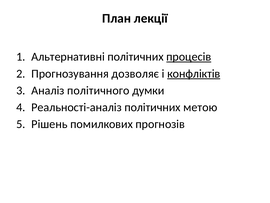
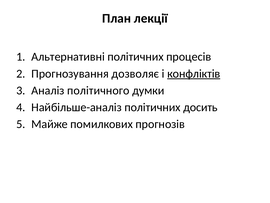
процесів underline: present -> none (189, 57)
Реальності-аналіз: Реальності-аналіз -> Найбільше-аналіз (77, 107)
метою: метою -> досить (200, 107)
Рішень: Рішень -> Майже (50, 124)
